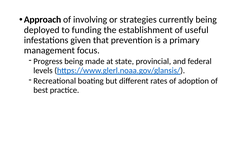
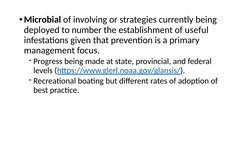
Approach: Approach -> Microbial (42, 20)
funding: funding -> number (87, 30)
